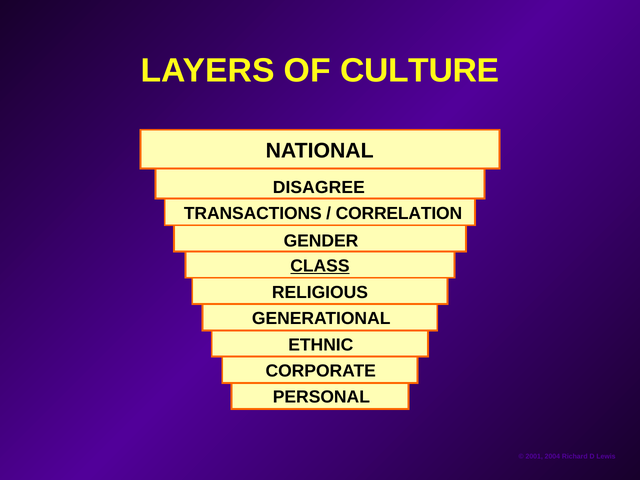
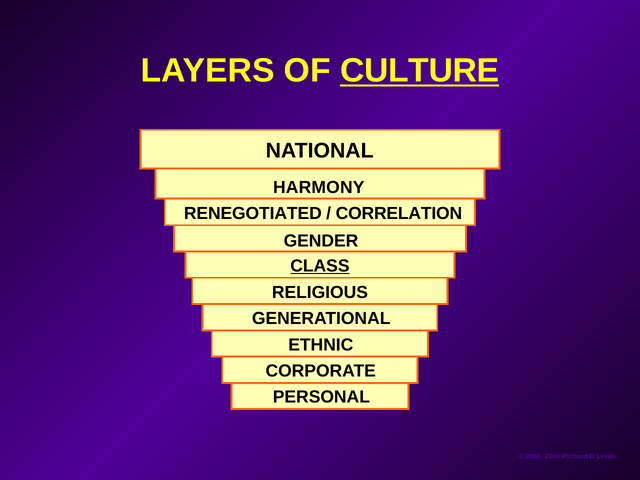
CULTURE underline: none -> present (420, 71)
DISAGREE: DISAGREE -> HARMONY (319, 187)
TRANSACTIONS: TRANSACTIONS -> RENEGOTIATED (253, 214)
